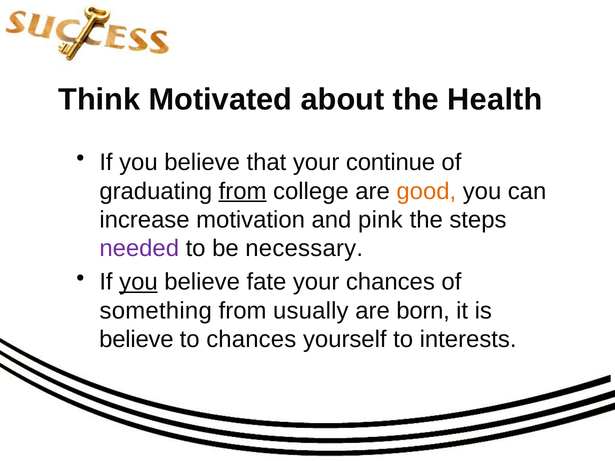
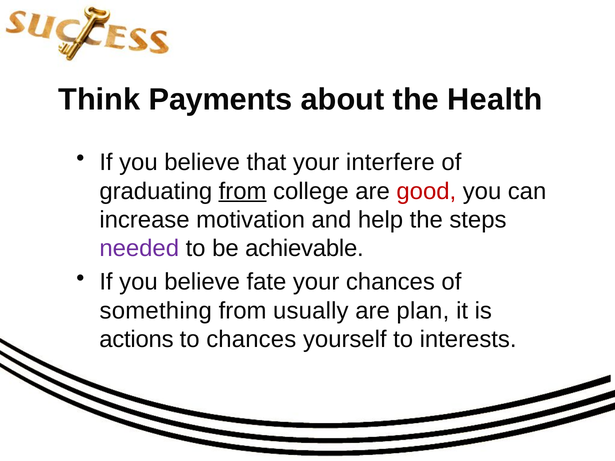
Motivated: Motivated -> Payments (221, 100)
continue: continue -> interfere (390, 163)
good colour: orange -> red (426, 191)
pink: pink -> help (381, 220)
necessary: necessary -> achievable (304, 249)
you underline: present -> none (138, 282)
born: born -> plan (423, 311)
believe: believe -> actions (136, 340)
